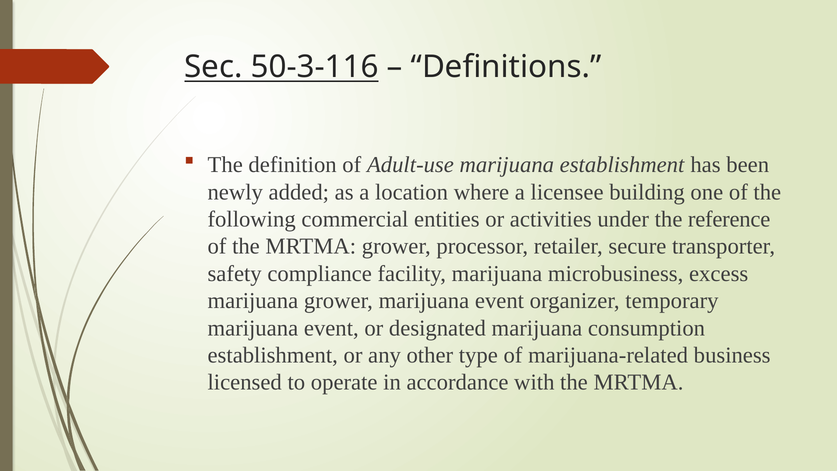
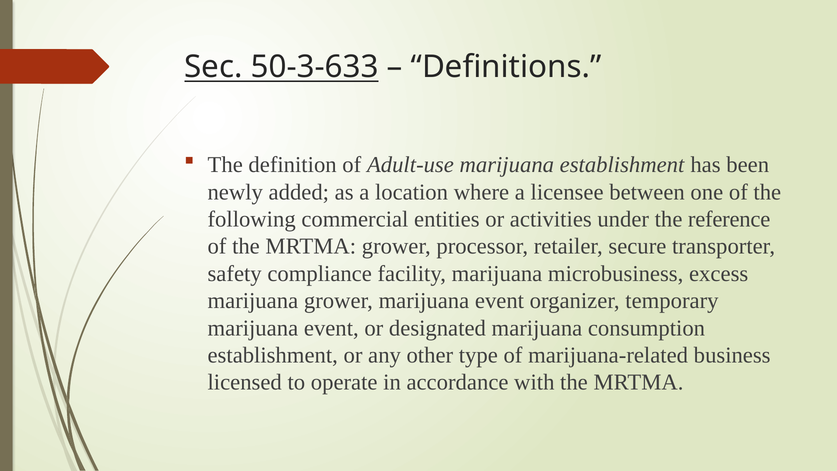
50-3-116: 50-3-116 -> 50-3-633 (315, 67)
building: building -> between (647, 192)
